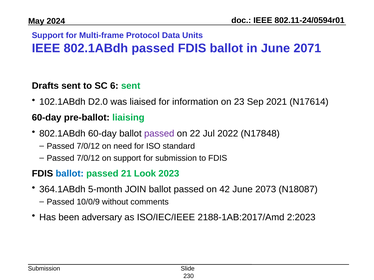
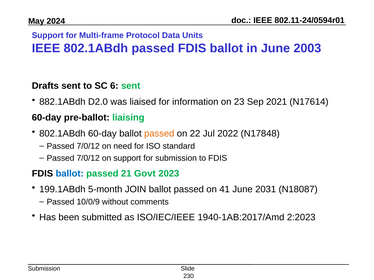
2071: 2071 -> 2003 (307, 48)
102.1ABdh: 102.1ABdh -> 882.1ABdh (62, 102)
passed colour: purple -> orange (159, 134)
Look: Look -> Govt (145, 174)
364.1ABdh: 364.1ABdh -> 199.1ABdh (62, 190)
42: 42 -> 41 (225, 190)
2073: 2073 -> 2031 (266, 190)
adversary: adversary -> submitted (102, 218)
2188-1AB:2017/Amd: 2188-1AB:2017/Amd -> 1940-1AB:2017/Amd (241, 218)
